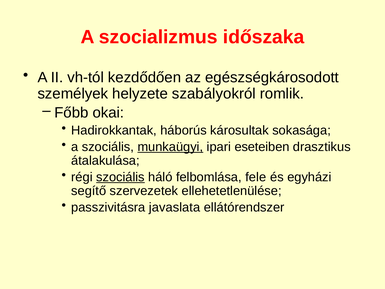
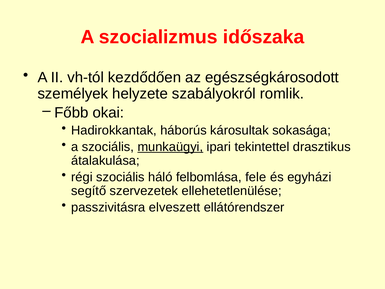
eseteiben: eseteiben -> tekintettel (262, 147)
szociális underline: present -> none (120, 177)
javaslata: javaslata -> elveszett (175, 207)
